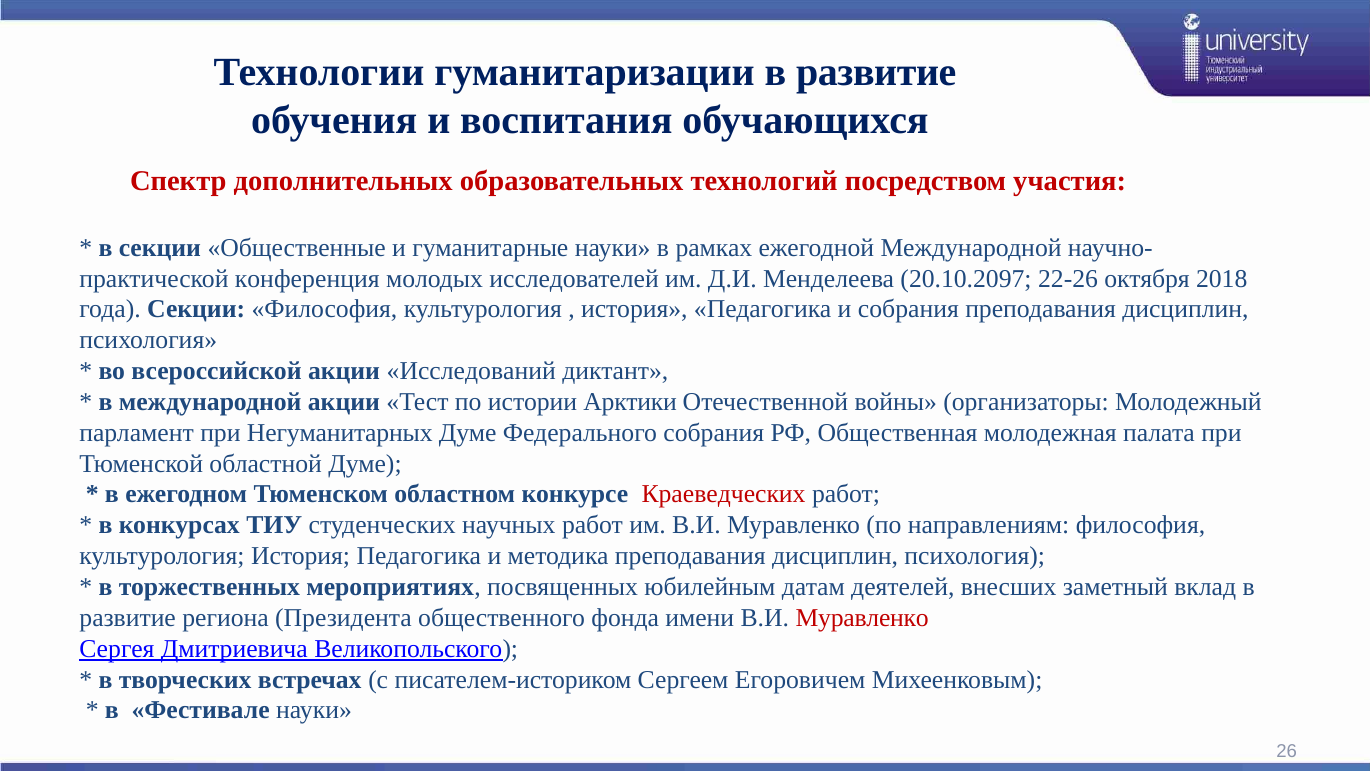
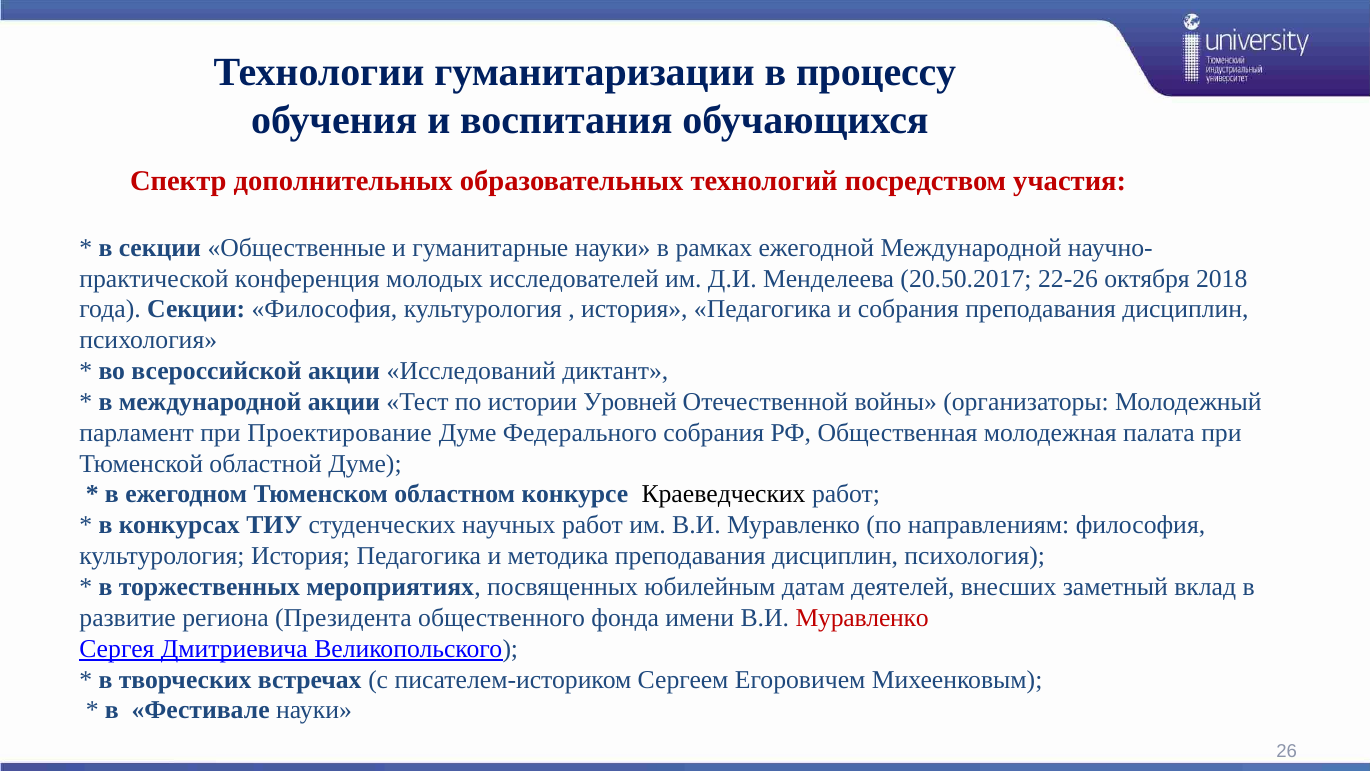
гуманитаризации в развитие: развитие -> процессу (876, 72)
20.10.2097: 20.10.2097 -> 20.50.2017 (966, 278)
Арктики: Арктики -> Уровней (630, 402)
Негуманитарных: Негуманитарных -> Проектирование (340, 433)
Краеведческих colour: red -> black (724, 494)
